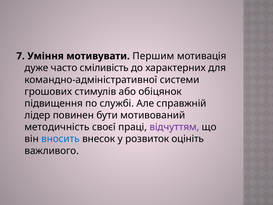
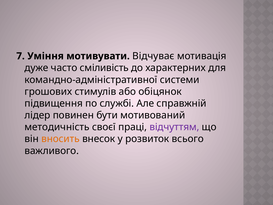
Першим: Першим -> Відчуває (153, 56)
вносить colour: blue -> orange (60, 139)
оцініть: оцініть -> всього (188, 139)
